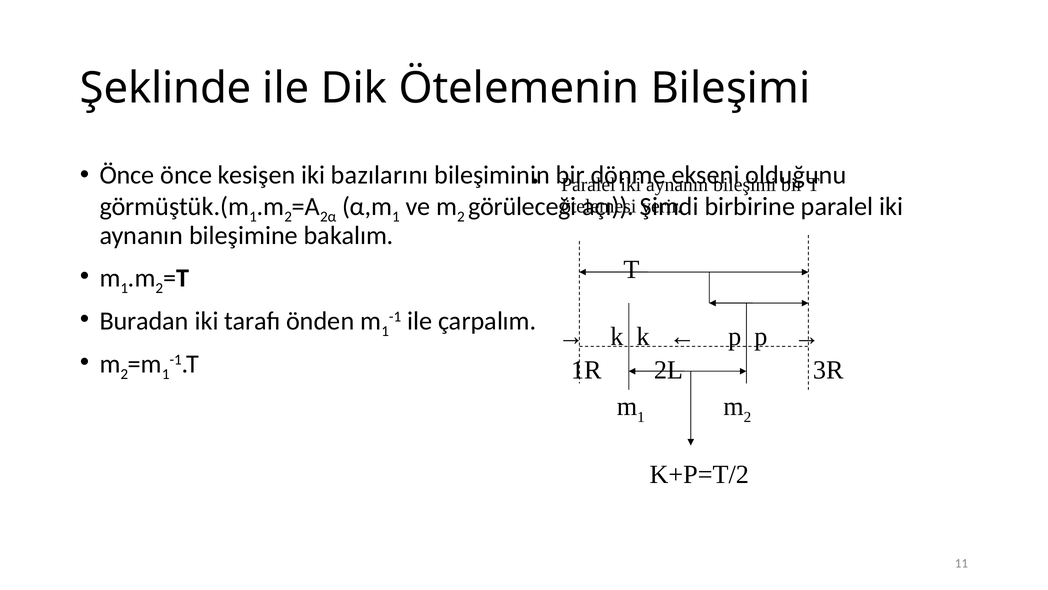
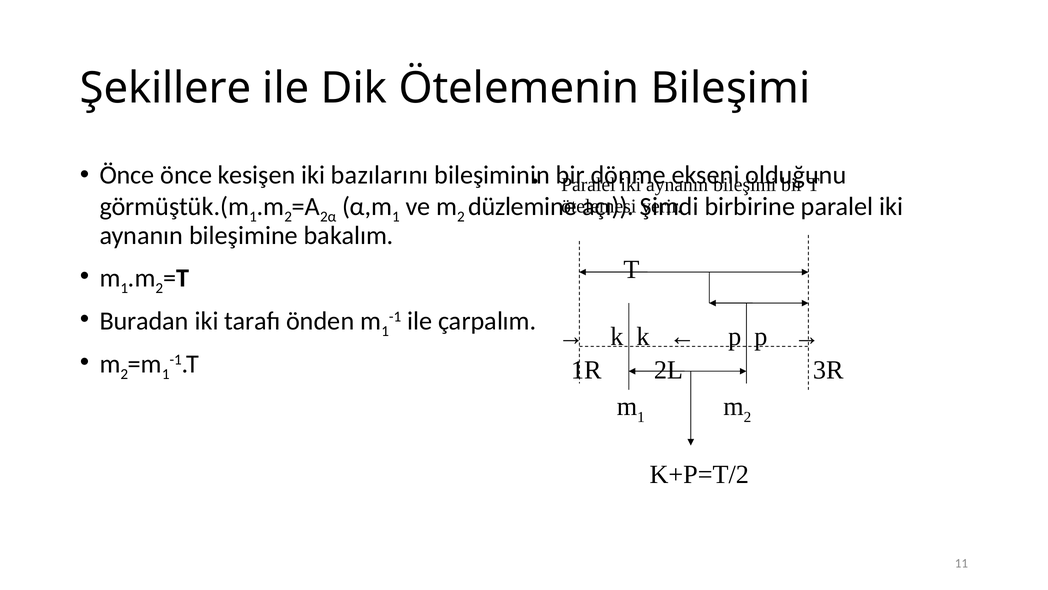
Şeklinde: Şeklinde -> Şekillere (166, 88)
görüleceği: görüleceği -> düzlemine (522, 206)
